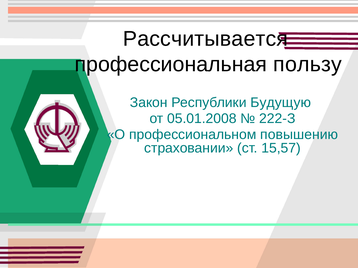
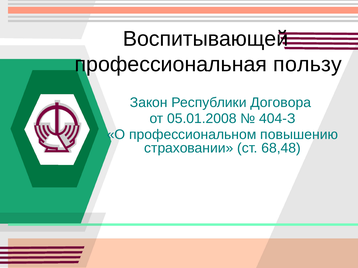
Рассчитывается: Рассчитывается -> Воспитывающей (206, 39)
Будущую: Будущую -> Договора (281, 103)
222-З: 222-З -> 404-З (277, 119)
15,57: 15,57 -> 68,48 (281, 148)
